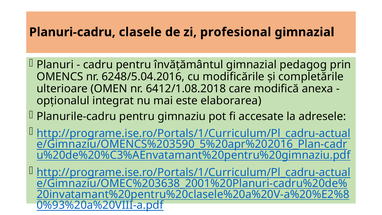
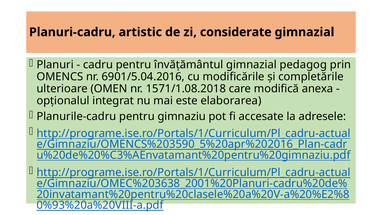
clasele: clasele -> artistic (140, 32)
profesional: profesional -> considerate (236, 32)
6248/5.04.2016: 6248/5.04.2016 -> 6901/5.04.2016 (143, 77)
6412/1.08.2018: 6412/1.08.2018 -> 1571/1.08.2018 (186, 89)
